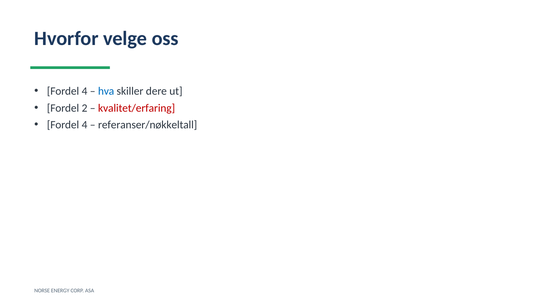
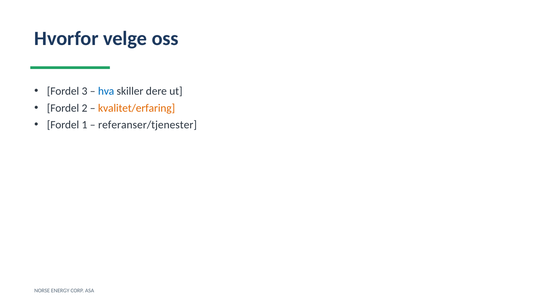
4: 4 -> 3 (85, 91)
kvalitet/erfaring colour: red -> orange (137, 108)
4: 4 -> 1 (85, 125)
referanser/nøkkeltall: referanser/nøkkeltall -> referanser/tjenester (148, 125)
